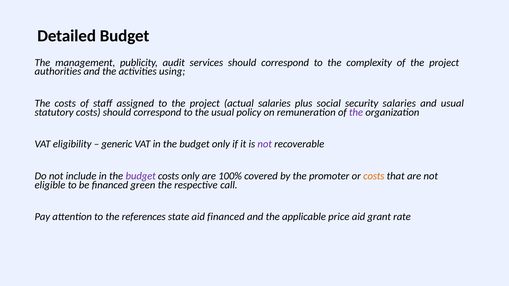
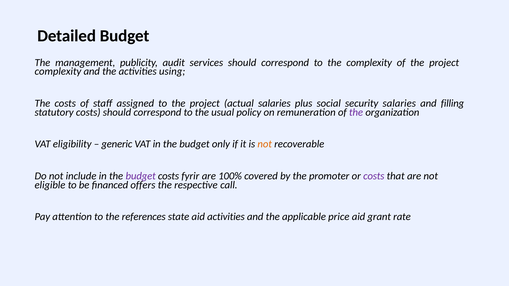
authorities: authorities -> complexity (58, 72)
and usual: usual -> filling (452, 103)
not colour: purple -> orange (265, 144)
costs only: only -> fyrir (190, 176)
costs colour: orange -> purple (374, 176)
green: green -> offers (143, 185)
aid financed: financed -> activities (226, 217)
